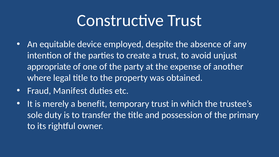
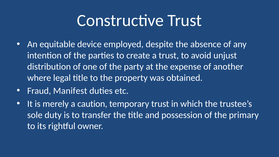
appropriate: appropriate -> distribution (49, 67)
benefit: benefit -> caution (92, 104)
